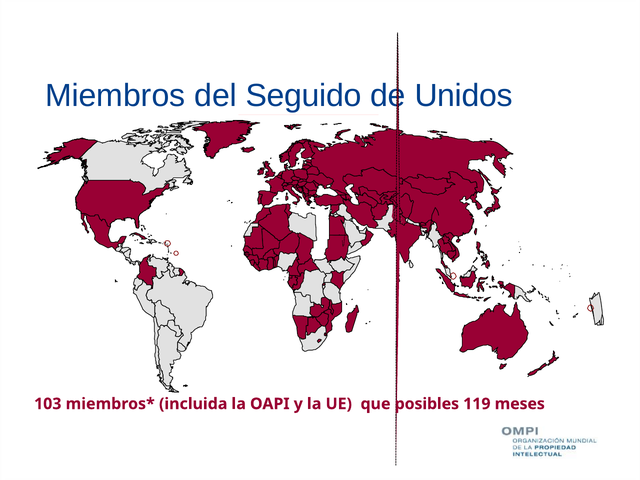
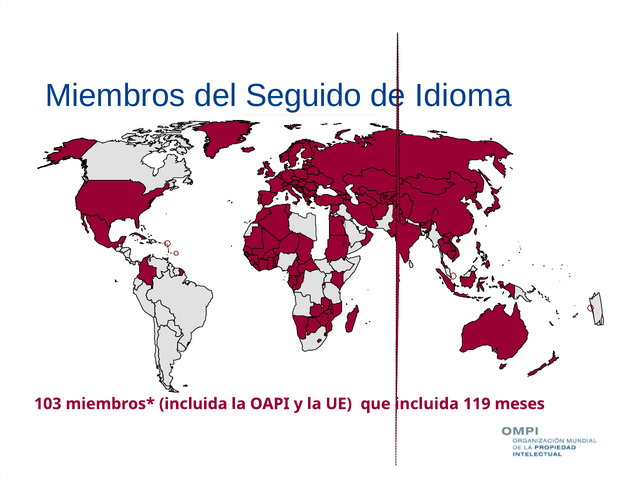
Unidos: Unidos -> Idioma (463, 96)
que posibles: posibles -> incluida (427, 404)
